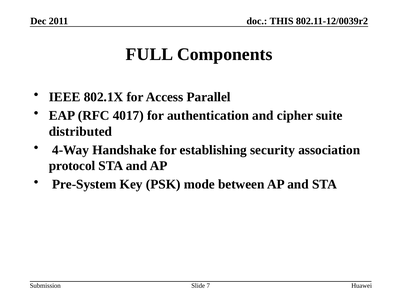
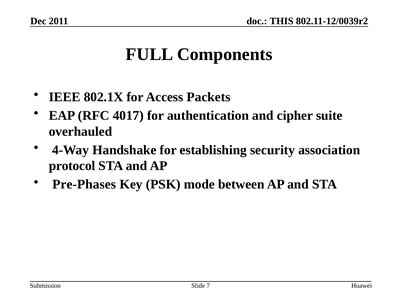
Parallel: Parallel -> Packets (209, 97)
distributed: distributed -> overhauled (80, 132)
Pre-System: Pre-System -> Pre-Phases (84, 185)
